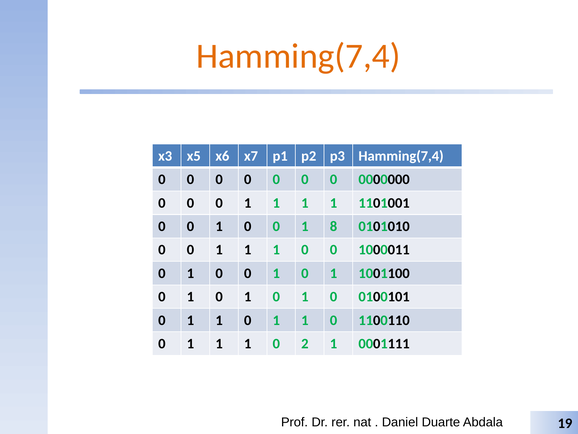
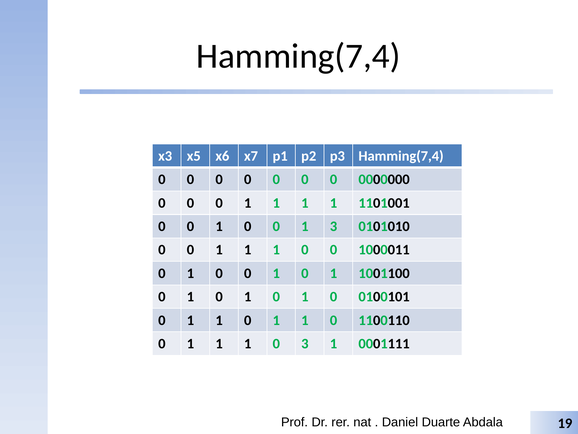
Hamming(7,4 colour: orange -> black (298, 56)
1 8: 8 -> 3 (334, 226)
0 2: 2 -> 3 (305, 343)
